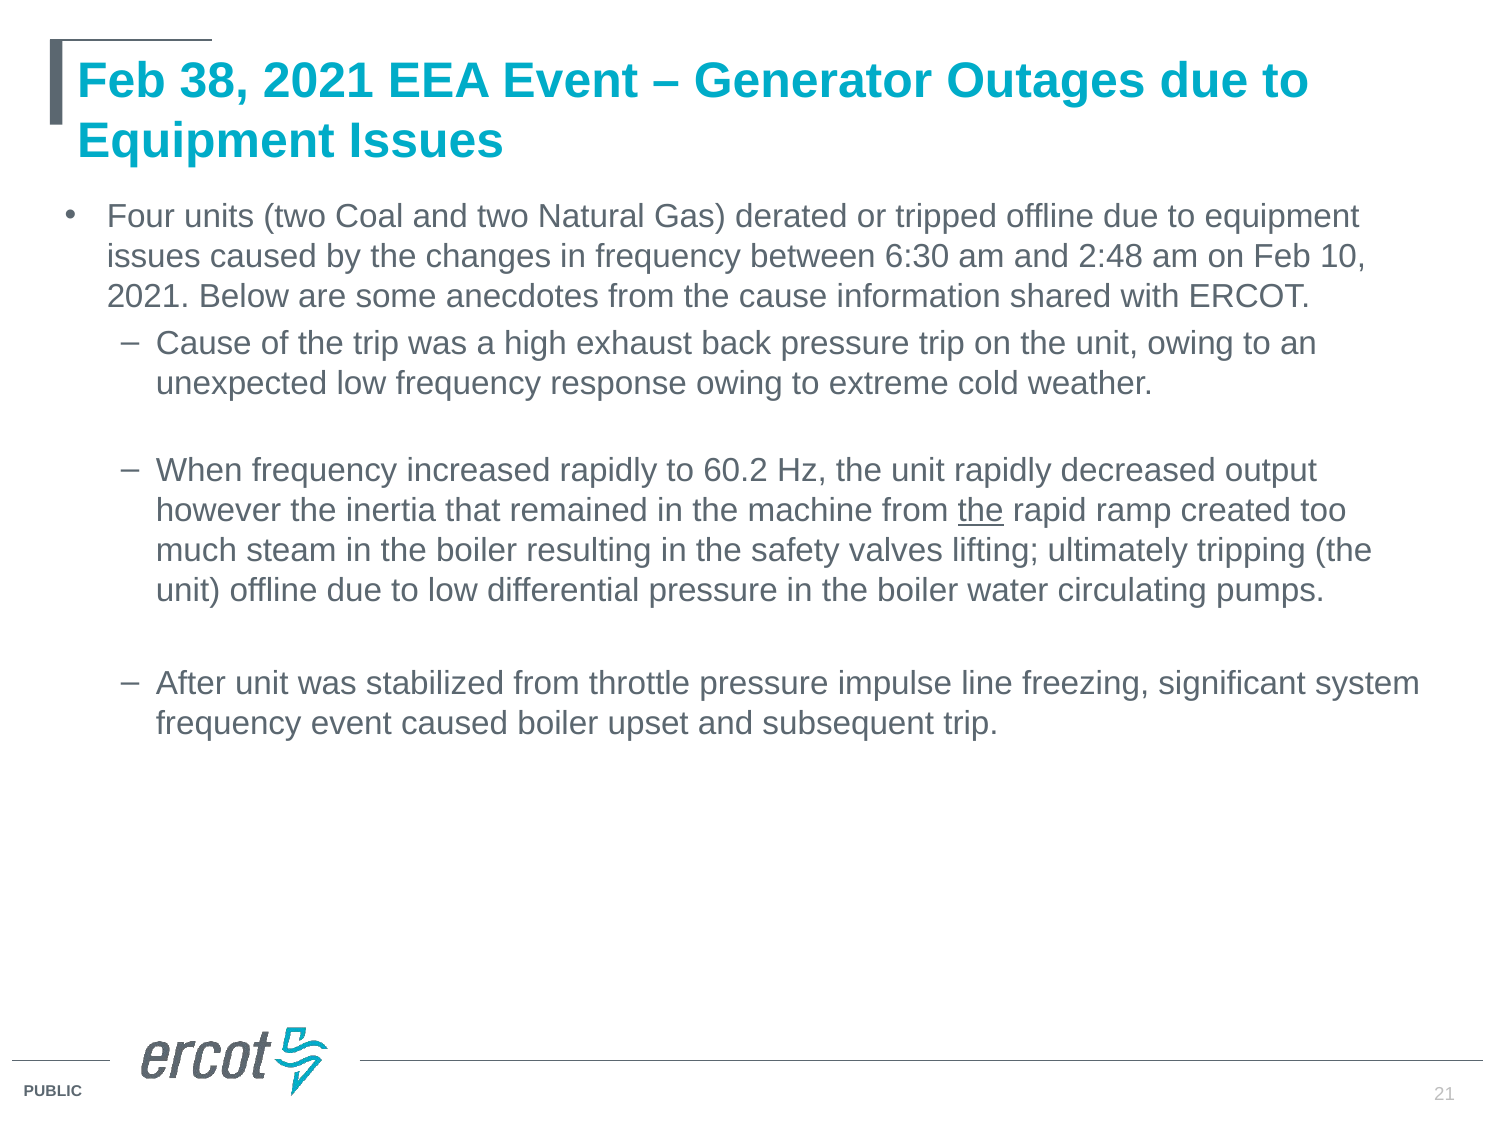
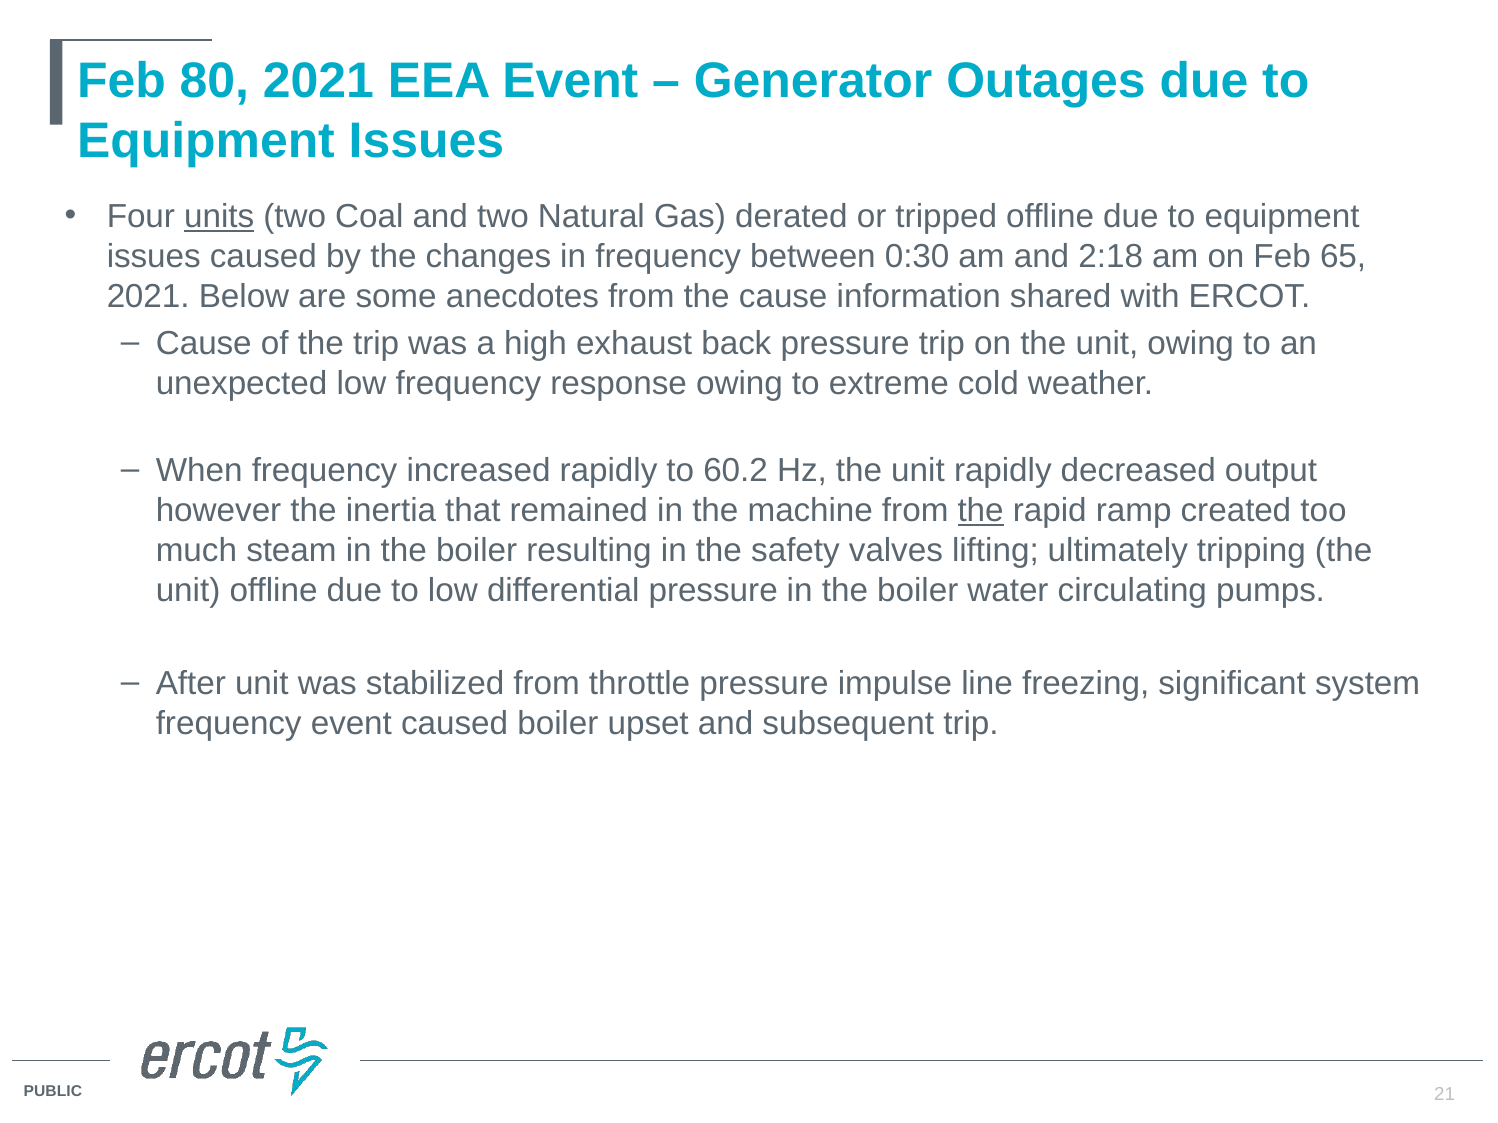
38: 38 -> 80 (214, 81)
units underline: none -> present (219, 217)
6:30: 6:30 -> 0:30 (917, 257)
2:48: 2:48 -> 2:18 (1111, 257)
10: 10 -> 65 (1343, 257)
